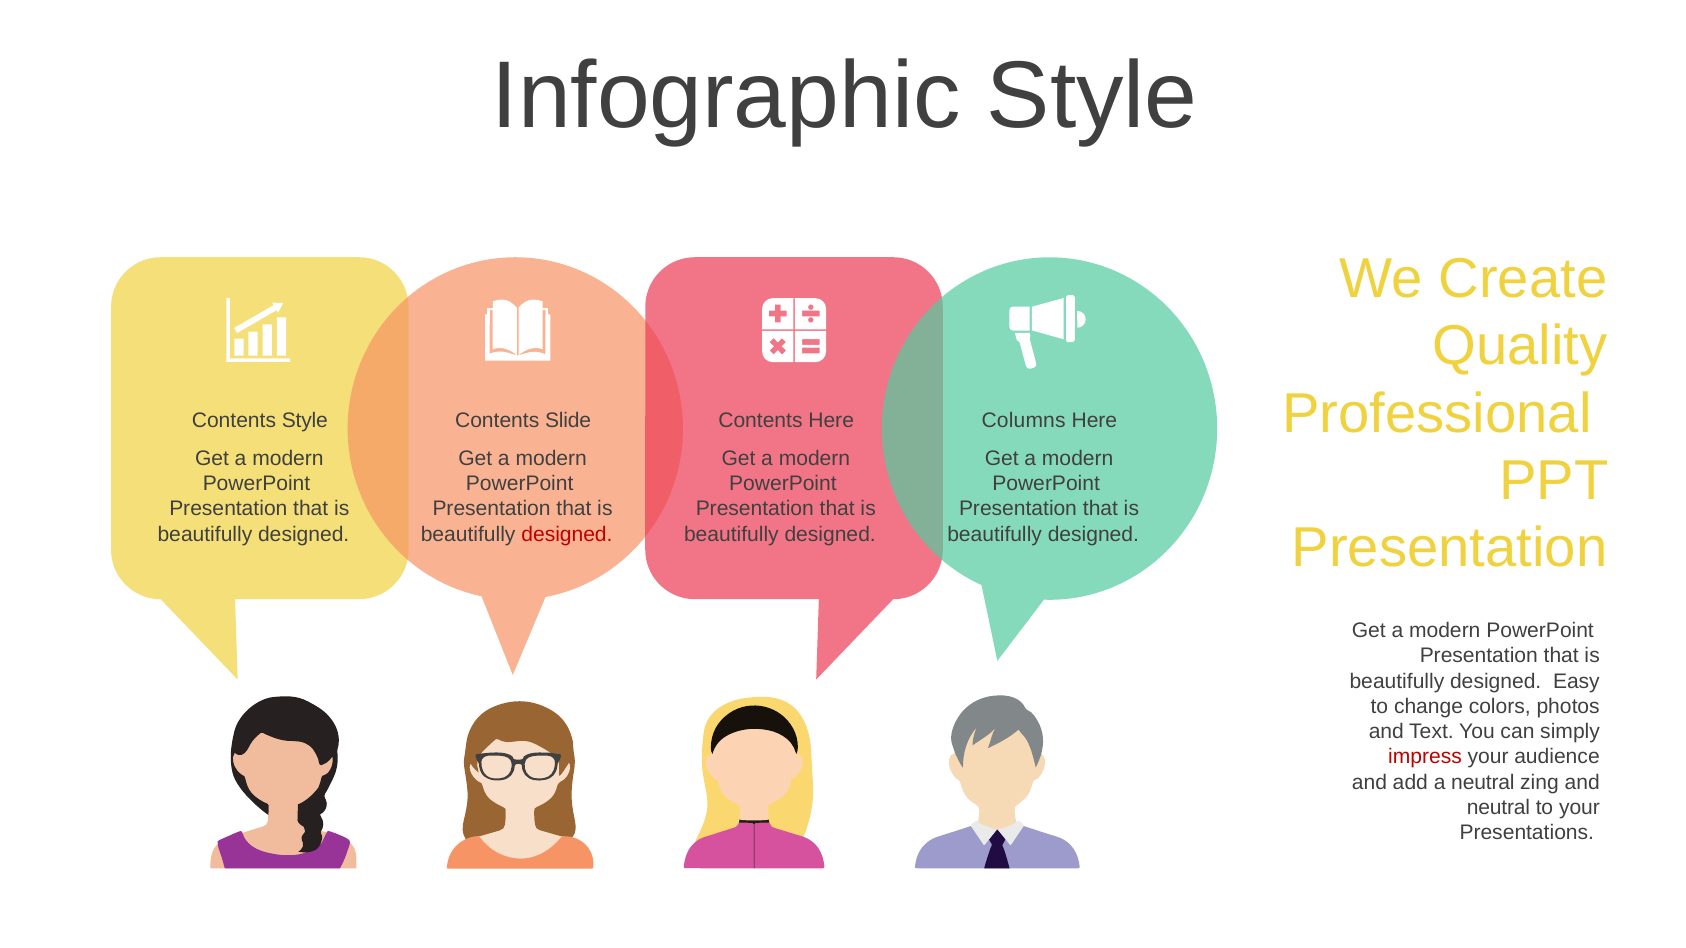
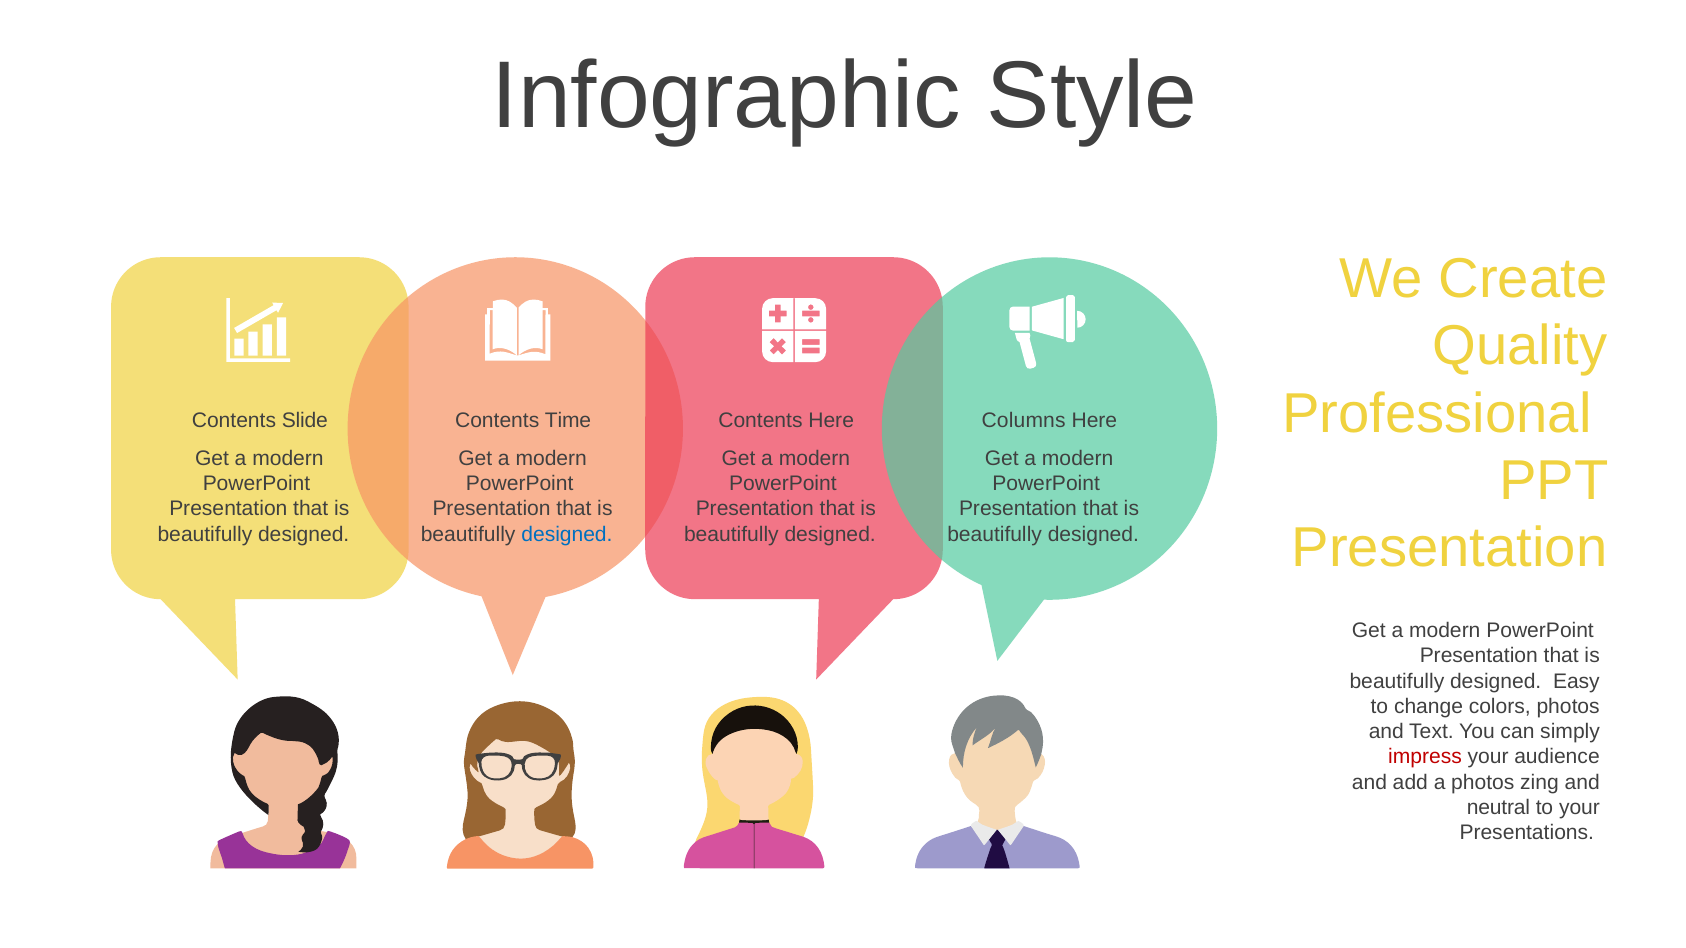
Contents Style: Style -> Slide (305, 420)
Slide: Slide -> Time (568, 420)
designed colour: red -> blue (567, 534)
a neutral: neutral -> photos (1483, 783)
